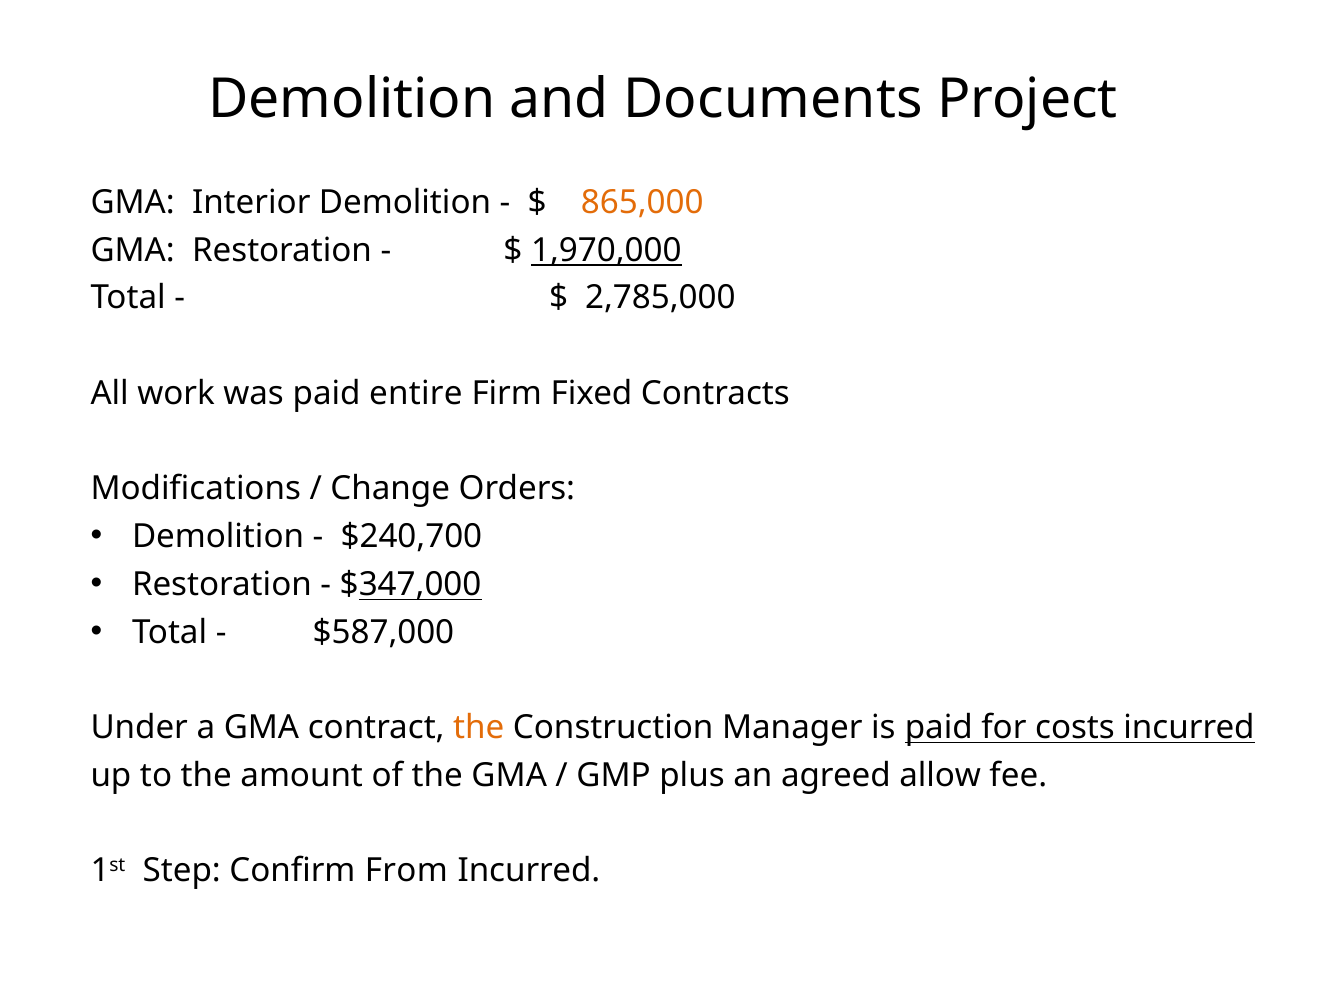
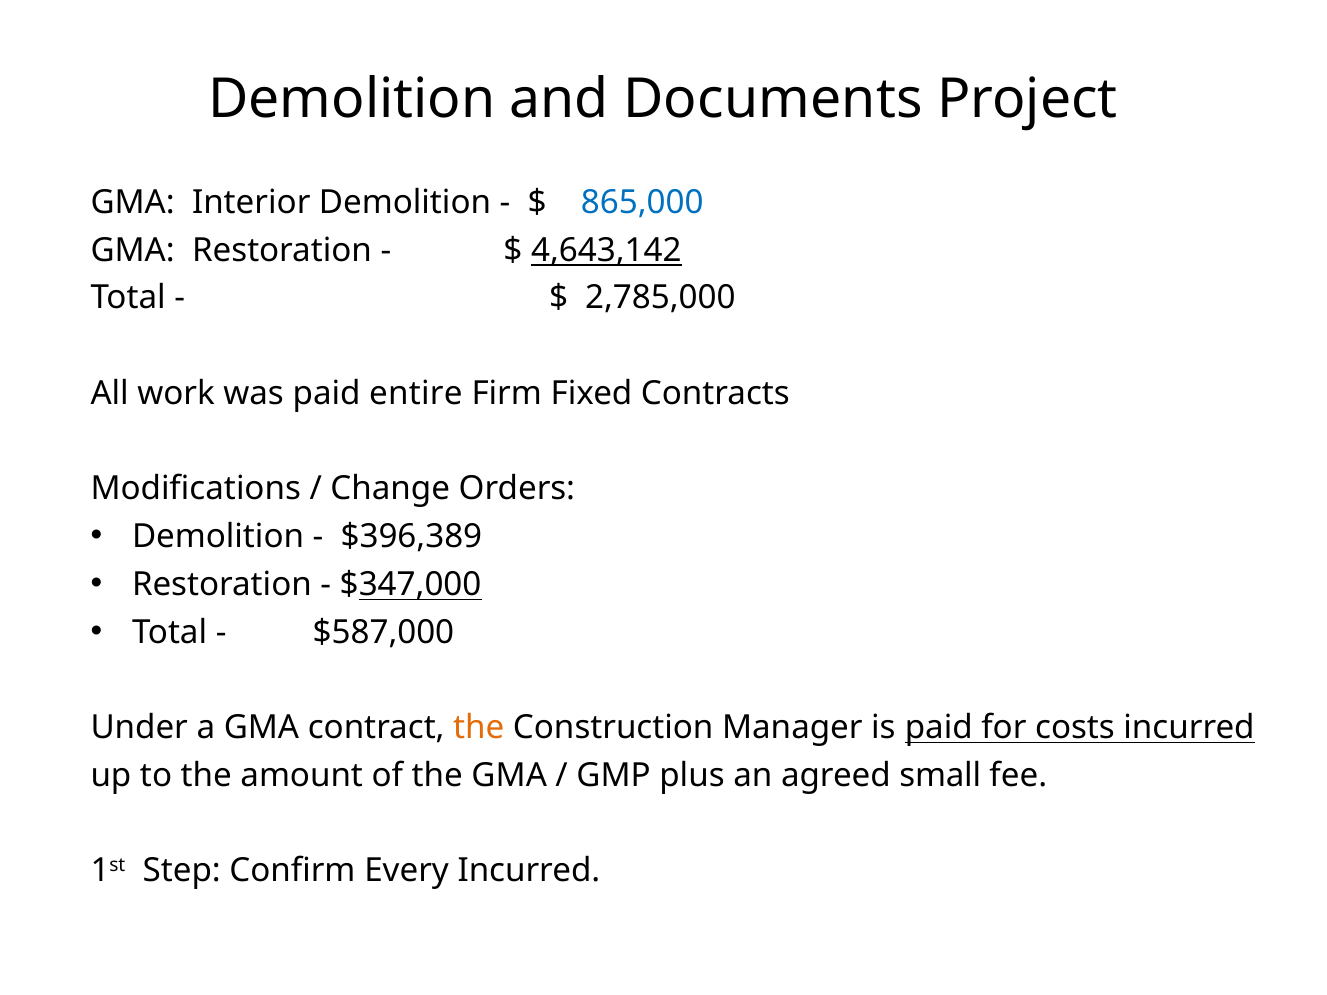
865,000 colour: orange -> blue (642, 202)
1,970,000: 1,970,000 -> 4,643,142 (606, 250)
$240,700: $240,700 -> $396,389 (411, 537)
allow: allow -> small (940, 775)
From: From -> Every (407, 871)
